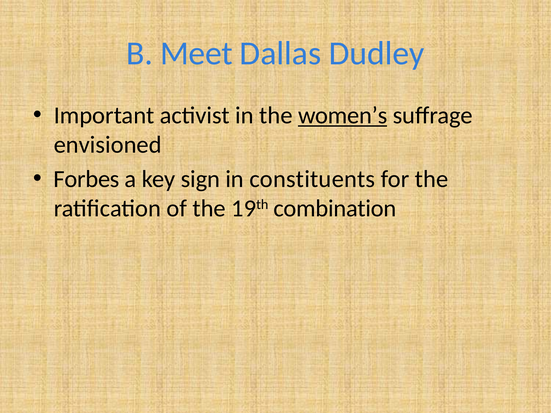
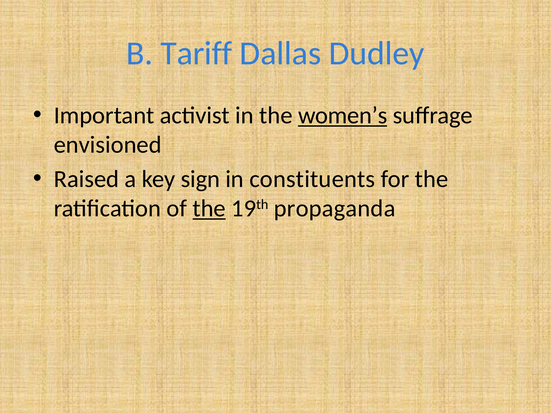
Meet: Meet -> Tariff (196, 53)
Forbes: Forbes -> Raised (86, 179)
the underline: none -> present (209, 209)
combination: combination -> propaganda (335, 209)
